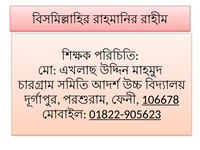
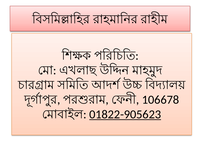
106678 underline: present -> none (161, 100)
